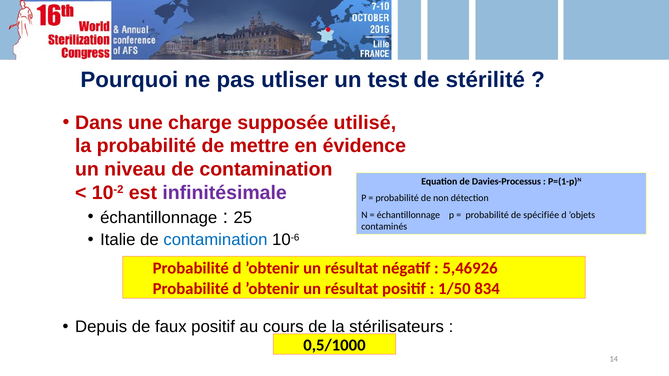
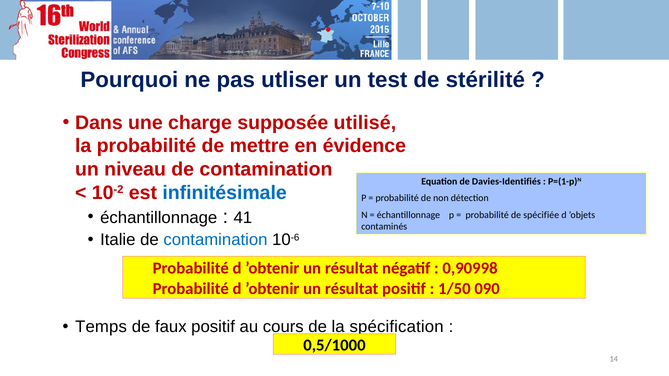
Davies-Processus: Davies-Processus -> Davies-Identifiés (506, 182)
infinitésimale colour: purple -> blue (225, 193)
25: 25 -> 41 (243, 218)
5,46926: 5,46926 -> 0,90998 (470, 269)
834: 834 -> 090 (487, 289)
Depuis: Depuis -> Temps (101, 327)
stérilisateurs: stérilisateurs -> spécification (397, 327)
